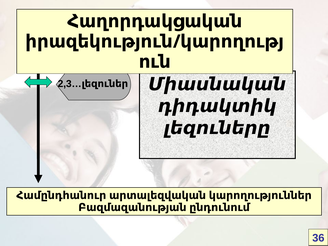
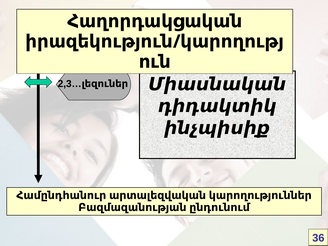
լեզուները: լեզուները -> ինչպիսիք (217, 128)
